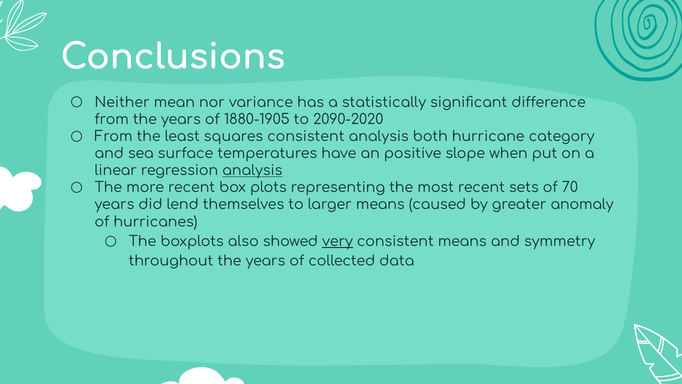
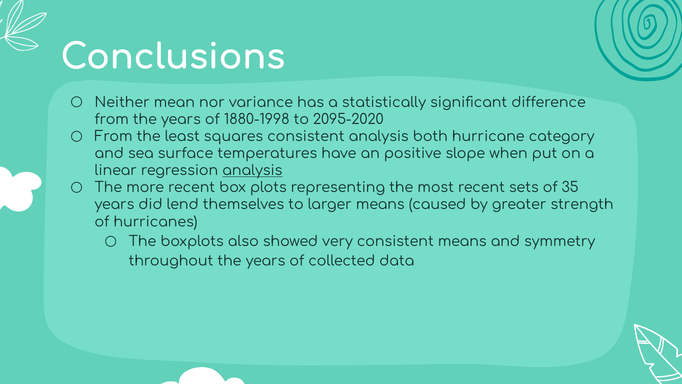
1880-1905: 1880-1905 -> 1880-1998 (257, 119)
2090-2020: 2090-2020 -> 2095-2020 (348, 119)
70: 70 -> 35 (570, 188)
anomaly: anomaly -> strength (582, 205)
very underline: present -> none (338, 241)
